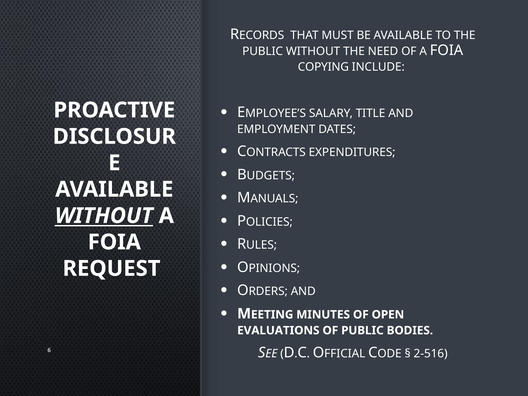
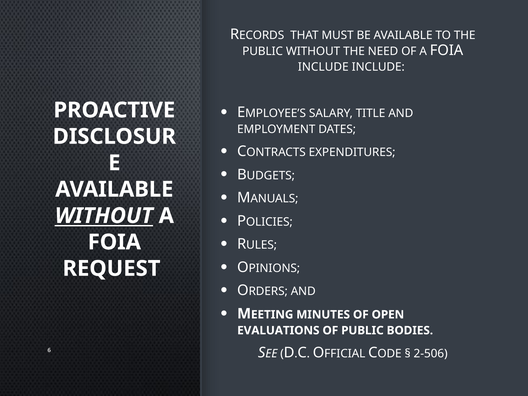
COPYING: COPYING -> INCLUDE (323, 67)
2-516: 2-516 -> 2-506 (431, 354)
